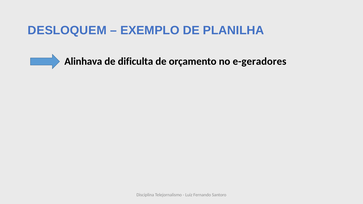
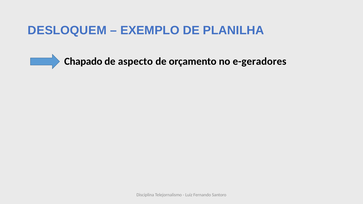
Alinhava: Alinhava -> Chapado (83, 61)
dificulta: dificulta -> aspecto (135, 61)
